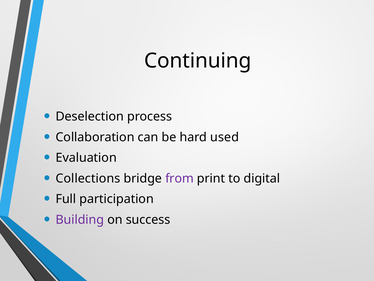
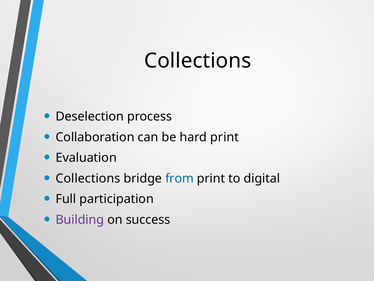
Continuing: Continuing -> Collections (198, 61)
hard used: used -> print (225, 137)
from colour: purple -> blue (179, 178)
